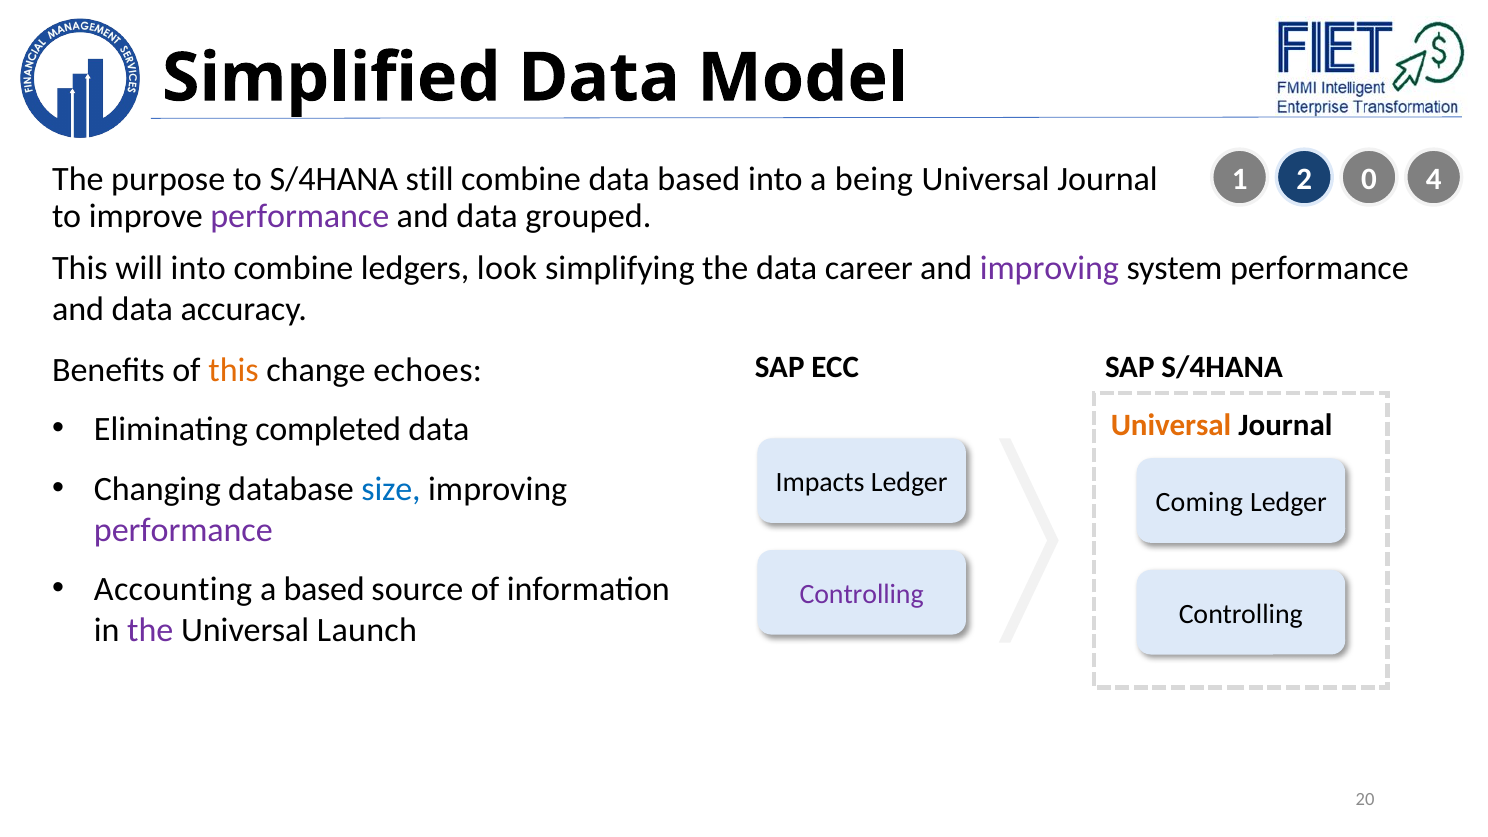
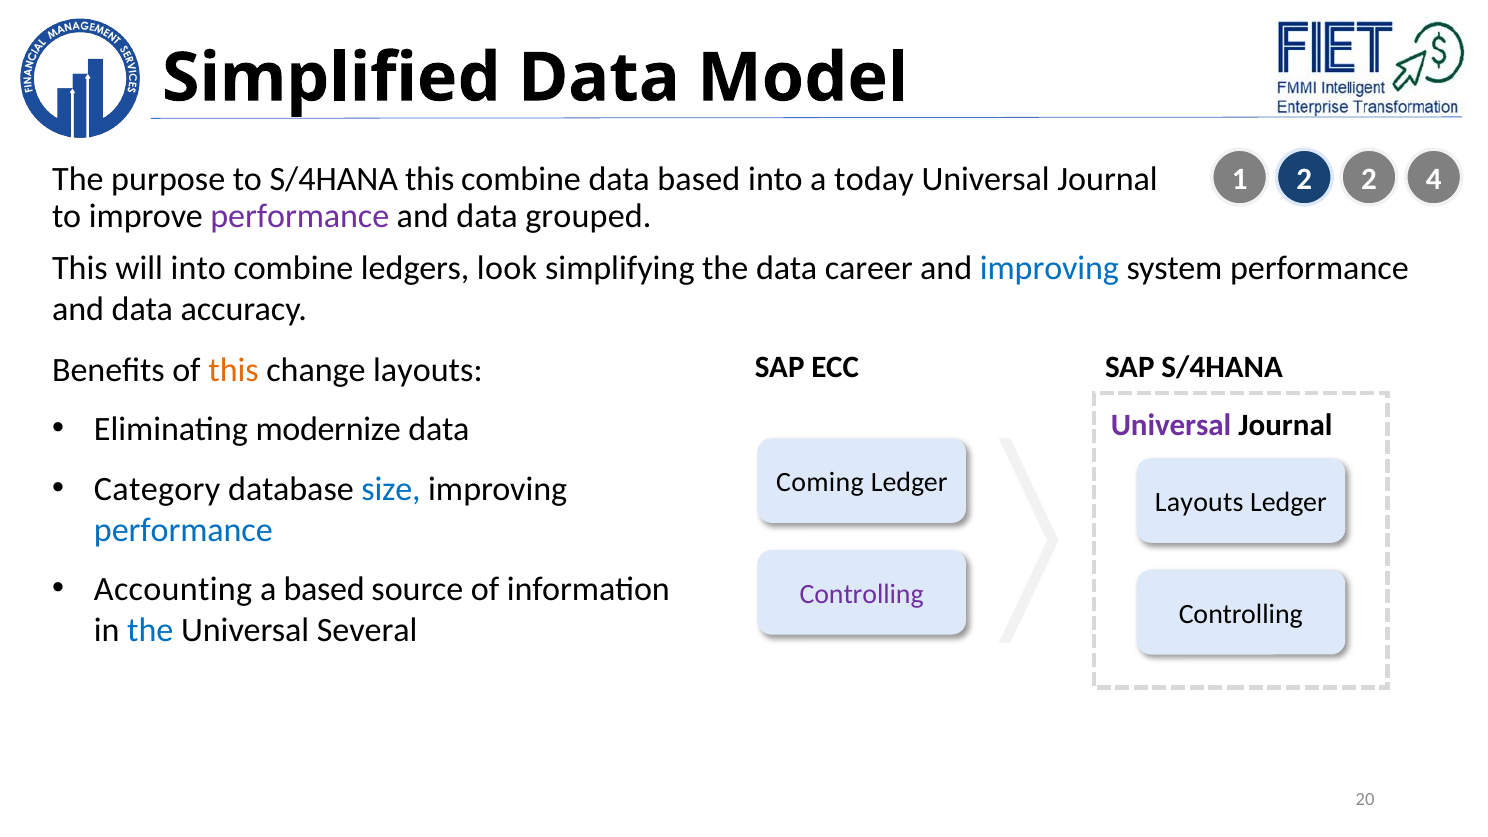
S/4HANA still: still -> this (430, 179)
being: being -> today (874, 179)
2 0: 0 -> 2 (1369, 179)
improving colour: purple -> blue (1049, 268)
change echoes: echoes -> layouts (428, 370)
completed: completed -> modernize (328, 429)
Universal colour: orange -> purple (1171, 425)
Impacts: Impacts -> Coming (820, 482)
Changing: Changing -> Category (157, 489)
Coming: Coming -> Layouts (1199, 502)
performance colour: purple -> blue (183, 530)
the colour: purple -> blue (150, 630)
Launch: Launch -> Several (367, 630)
